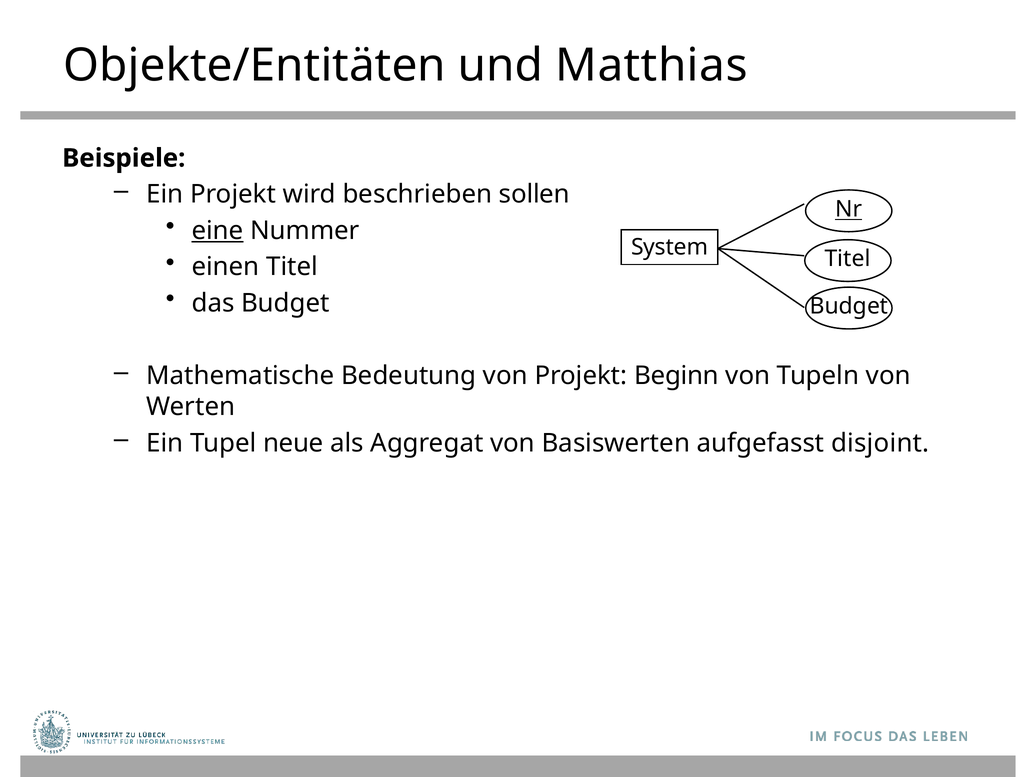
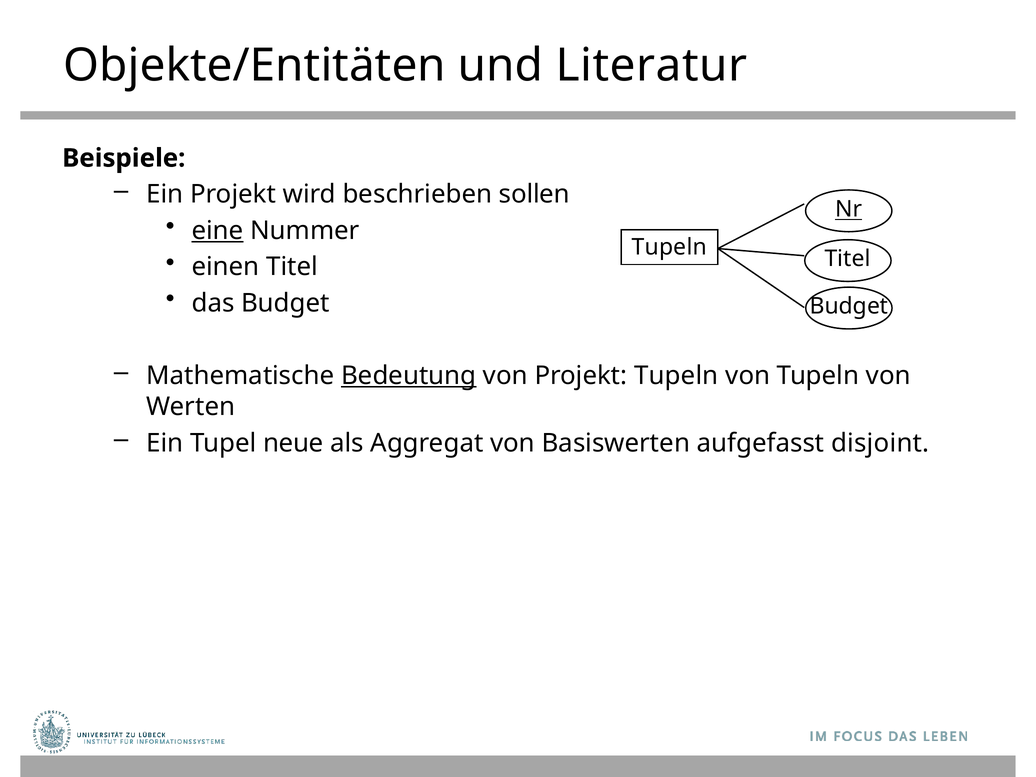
Matthias: Matthias -> Literatur (651, 66)
System: System -> Tupeln (669, 247)
Bedeutung underline: none -> present (409, 376)
Projekt Beginn: Beginn -> Tupeln (676, 376)
